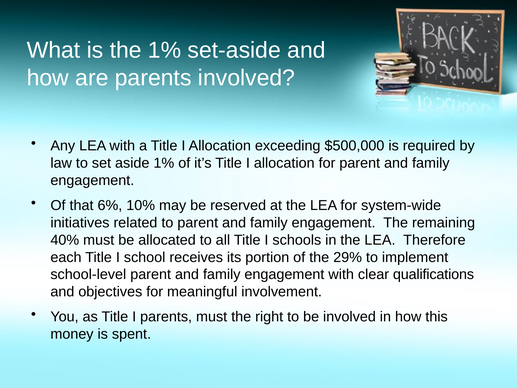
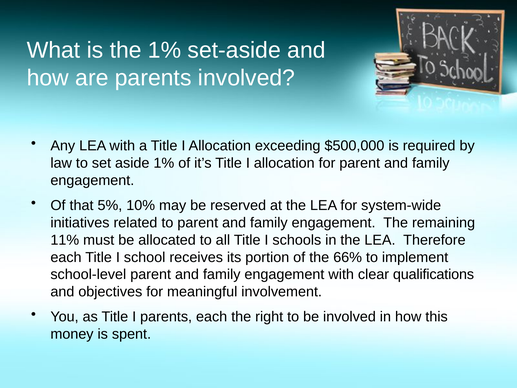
6%: 6% -> 5% (110, 205)
40%: 40% -> 11% (65, 240)
29%: 29% -> 66% (348, 257)
parents must: must -> each (212, 317)
